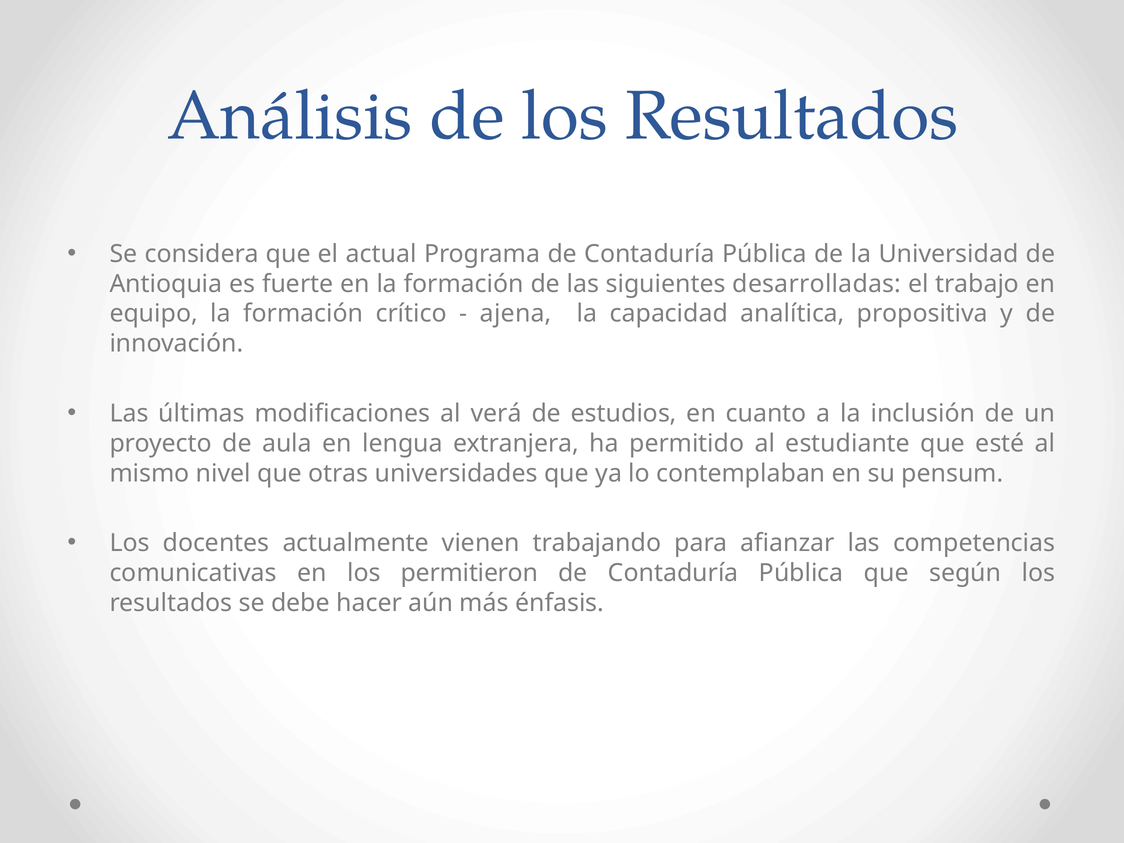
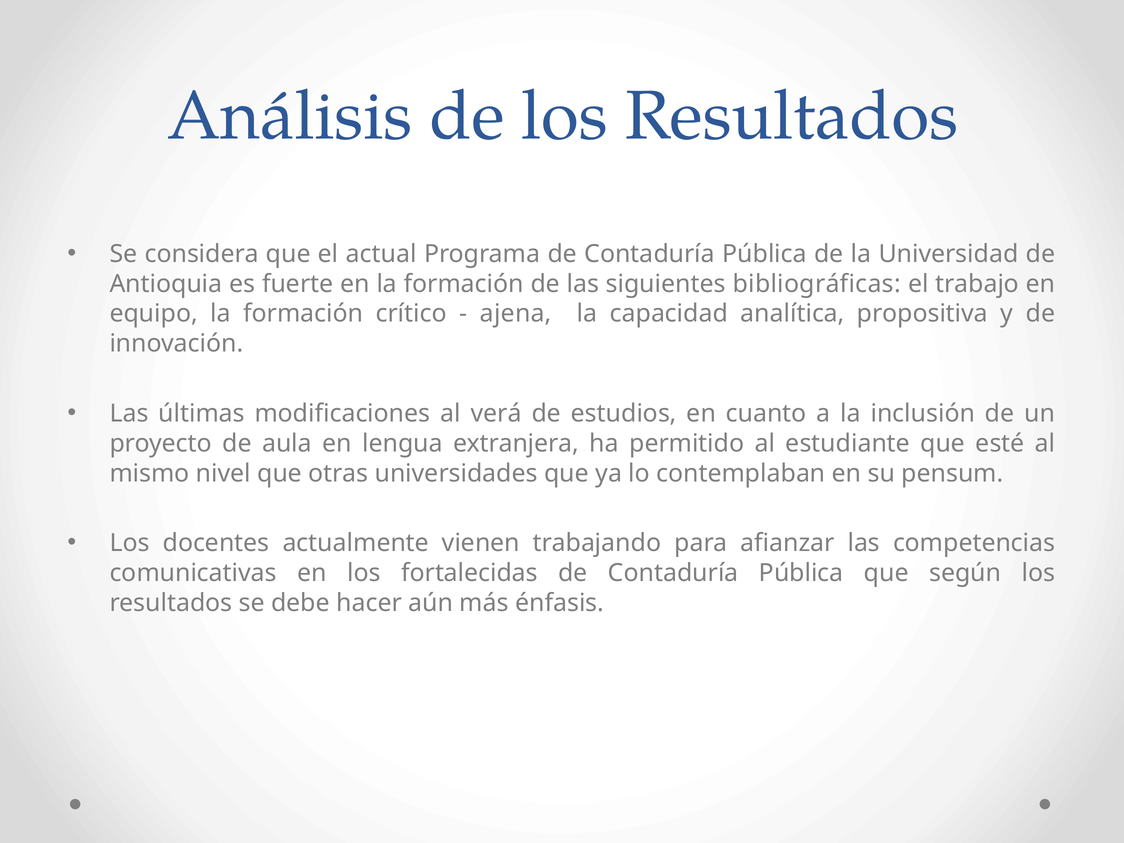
desarrolladas: desarrolladas -> bibliográficas (817, 284)
permitieron: permitieron -> fortalecidas (469, 573)
